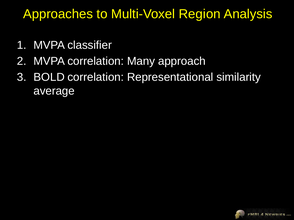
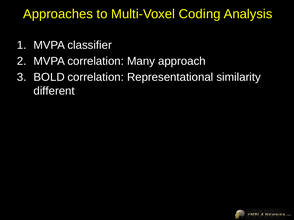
Region: Region -> Coding (200, 14)
average: average -> different (54, 91)
